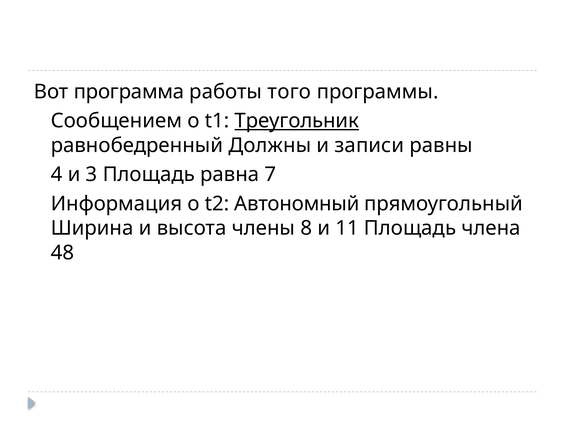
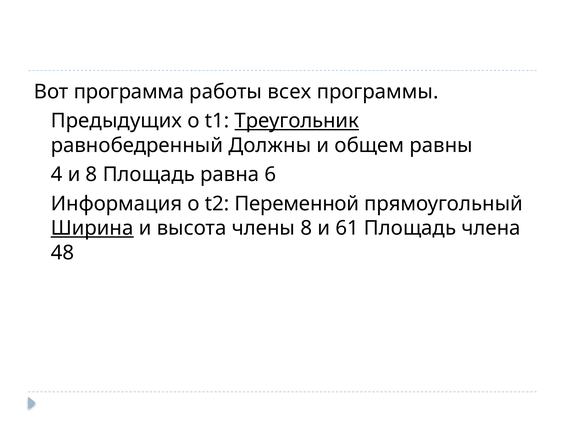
того: того -> всех (289, 92)
Сообщением: Сообщением -> Предыдущих (116, 121)
записи: записи -> общем (369, 146)
и 3: 3 -> 8 (91, 175)
7: 7 -> 6 (270, 175)
Автономный: Автономный -> Переменной (297, 204)
Ширина underline: none -> present (92, 229)
11: 11 -> 61 (347, 229)
